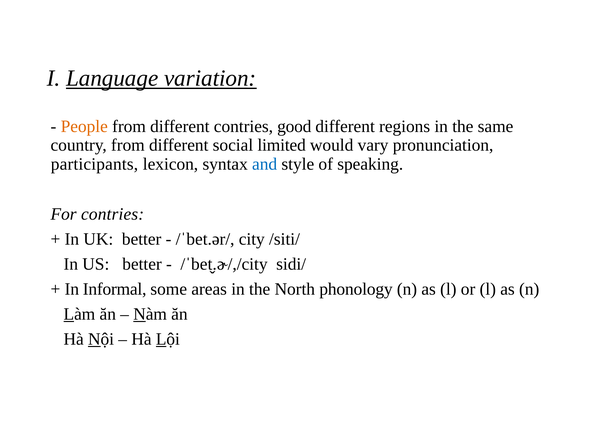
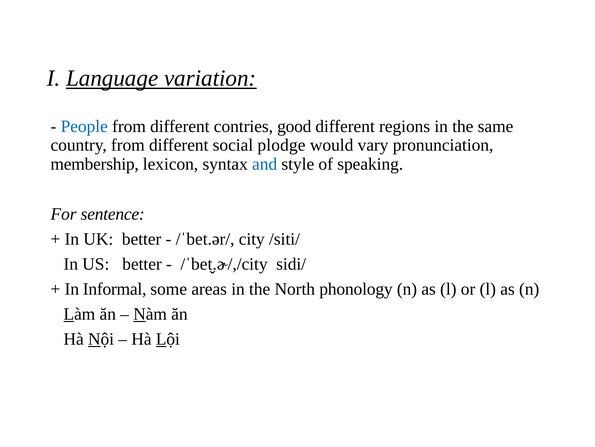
People colour: orange -> blue (84, 126)
limited: limited -> plodge (281, 145)
participants: participants -> membership (95, 164)
For contries: contries -> sentence (113, 214)
